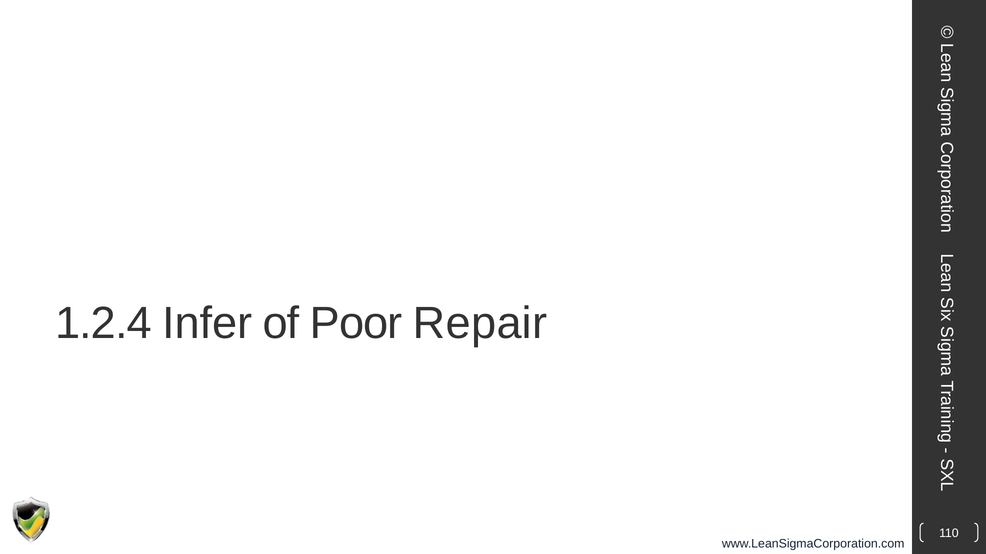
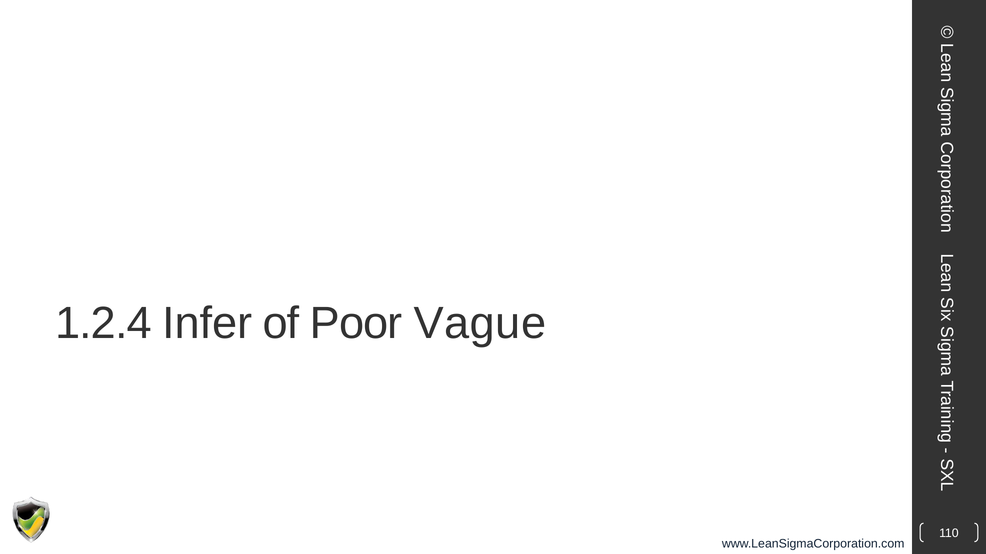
Repair: Repair -> Vague (480, 324)
